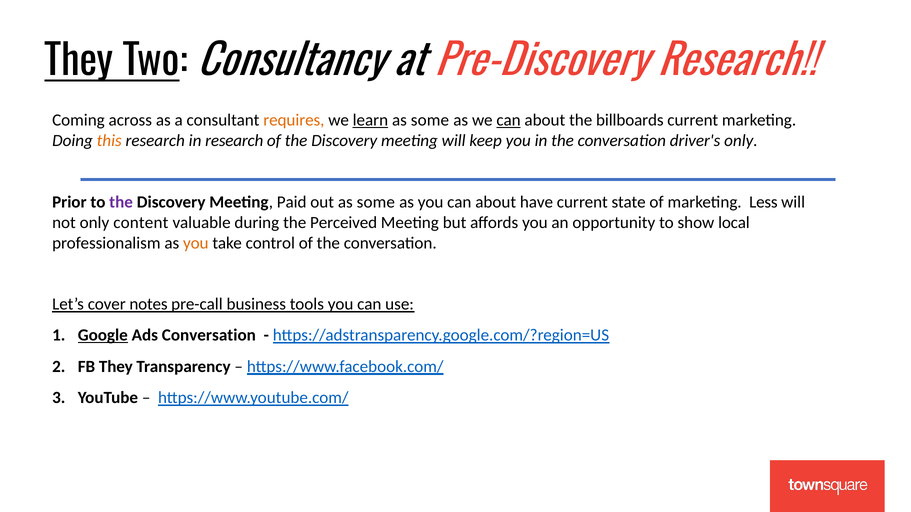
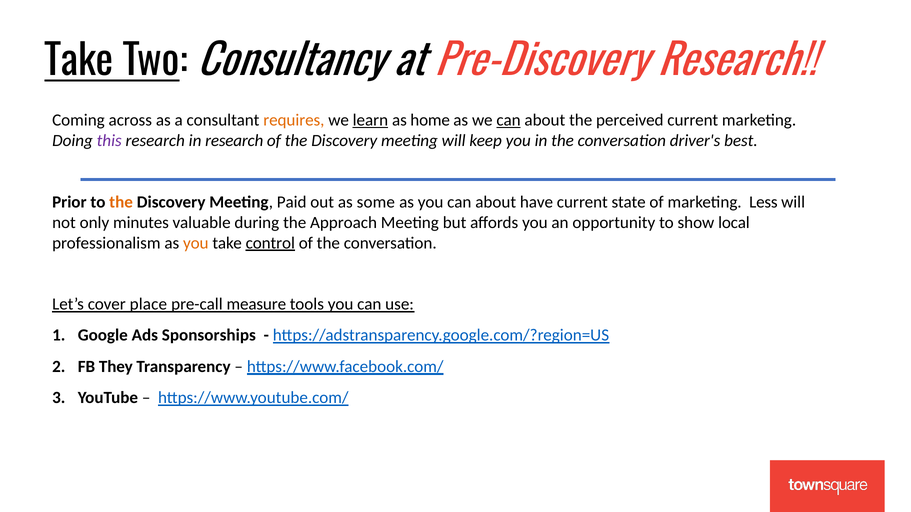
They: They -> Take (79, 62)
some: some -> home (430, 120)
billboards: billboards -> perceived (630, 120)
this colour: orange -> purple (109, 141)
driver's only: only -> best (741, 141)
the colour: purple -> orange (121, 202)
content: content -> minutes (141, 223)
Perceived: Perceived -> Approach (344, 223)
control underline: none -> present (270, 243)
notes: notes -> place (148, 305)
business: business -> measure (256, 305)
Google underline: present -> none (103, 336)
Ads Conversation: Conversation -> Sponsorships (209, 336)
